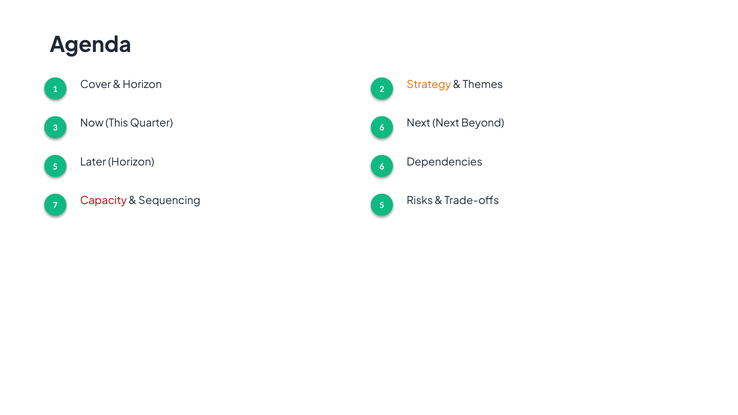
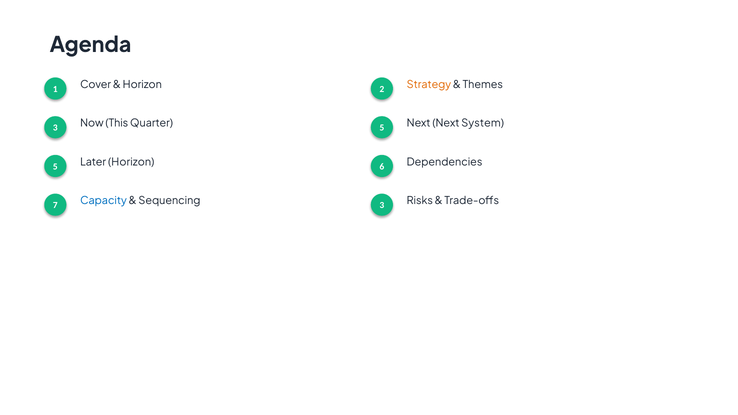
Quarter 6: 6 -> 5 (382, 128)
Beyond: Beyond -> System (483, 123)
Capacity colour: red -> blue (103, 201)
Sequencing 5: 5 -> 3 (382, 205)
